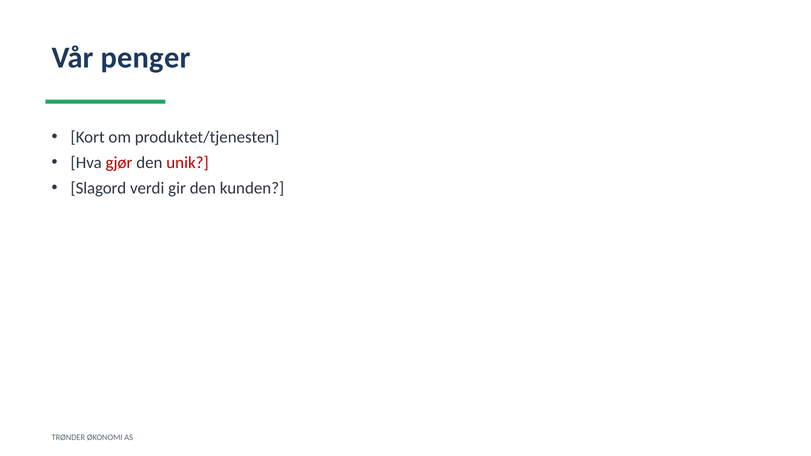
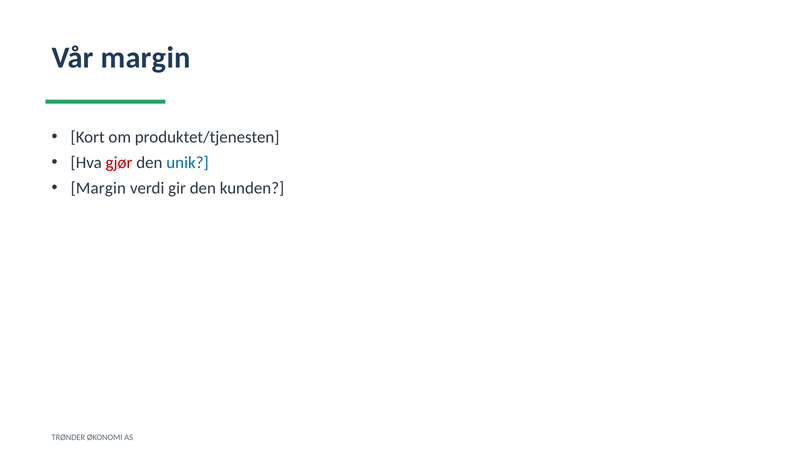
Vår penger: penger -> margin (146, 58)
unik colour: red -> blue (188, 163)
Slagord: Slagord -> Margin (98, 188)
